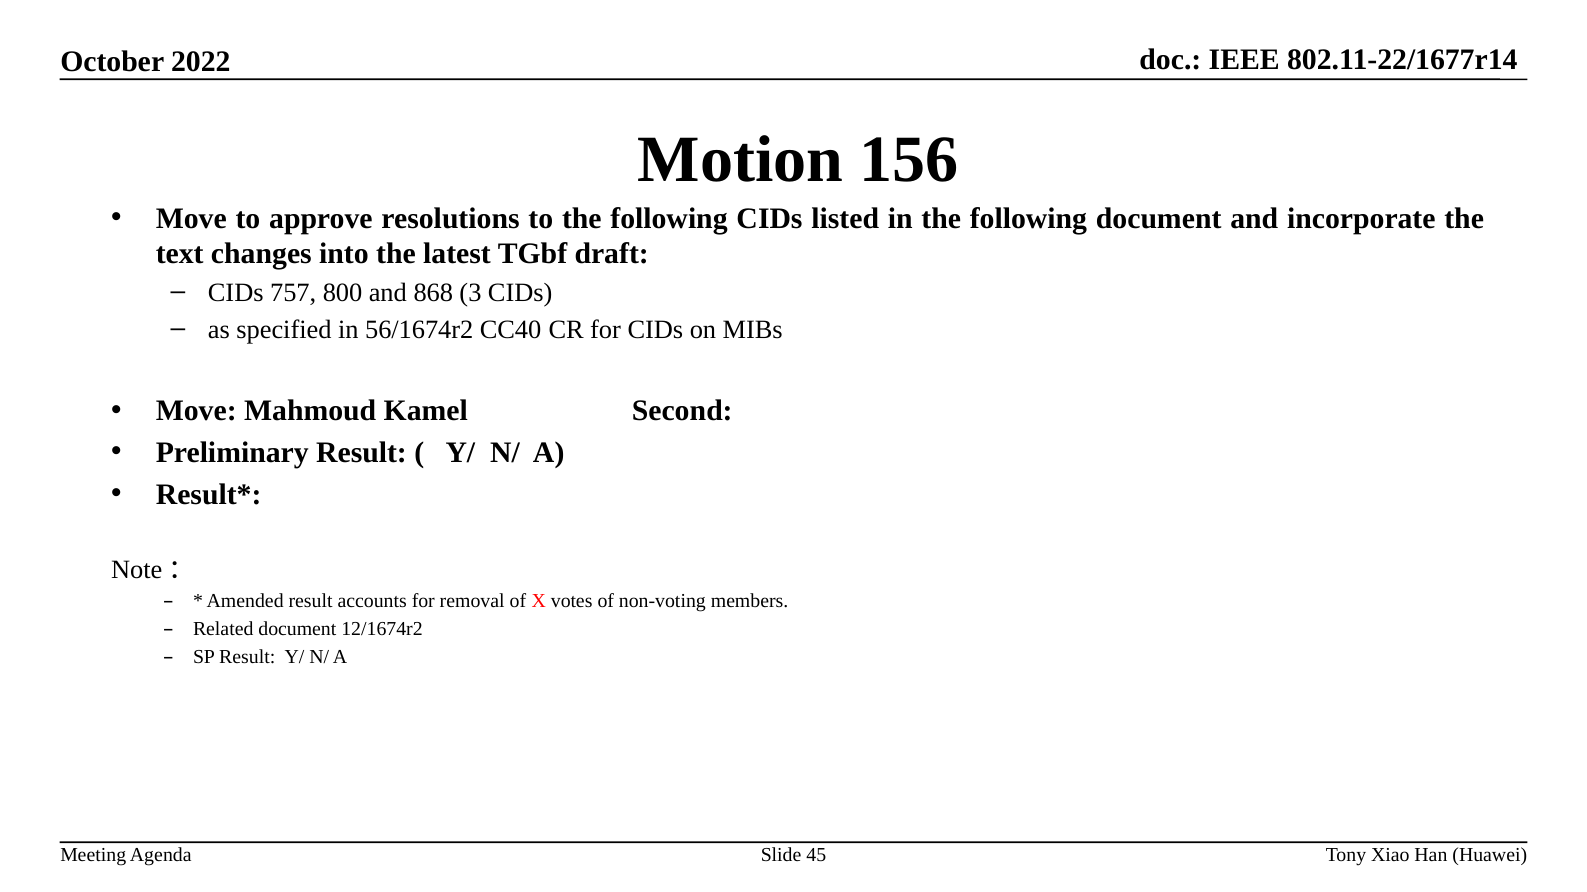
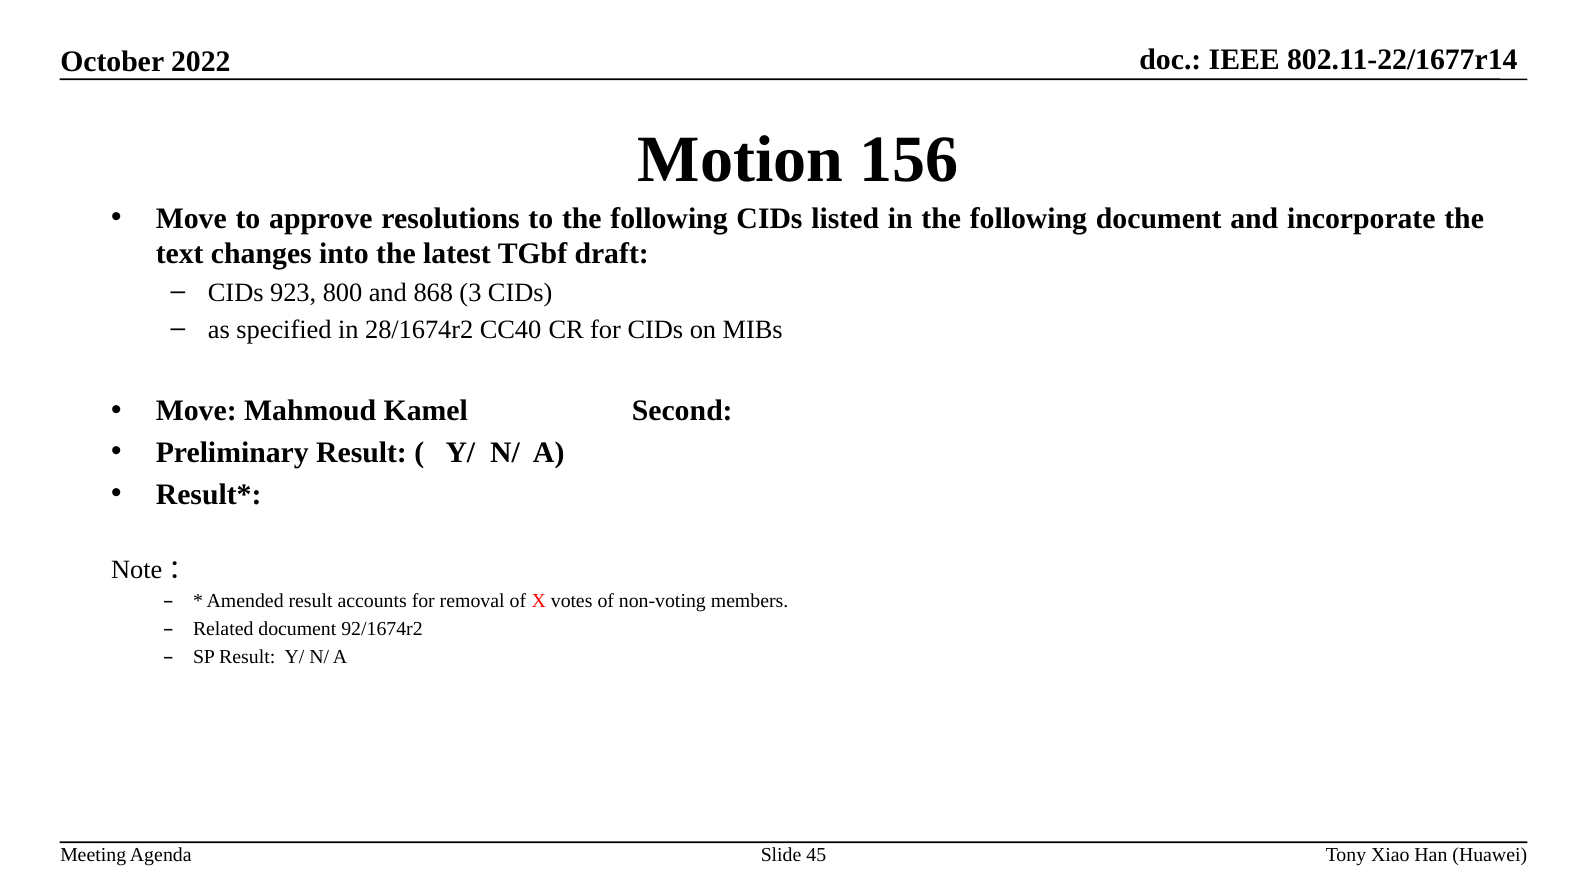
757: 757 -> 923 (293, 293)
56/1674r2: 56/1674r2 -> 28/1674r2 (419, 330)
12/1674r2: 12/1674r2 -> 92/1674r2 (382, 630)
